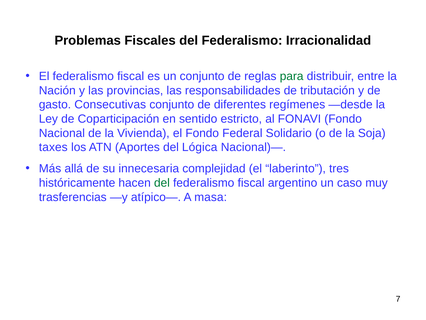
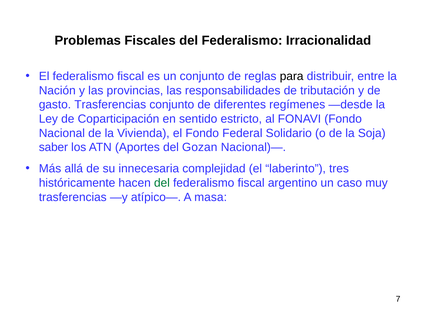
para colour: green -> black (292, 76)
gasto Consecutivas: Consecutivas -> Trasferencias (110, 105)
taxes: taxes -> saber (53, 147)
Lógica: Lógica -> Gozan (200, 147)
